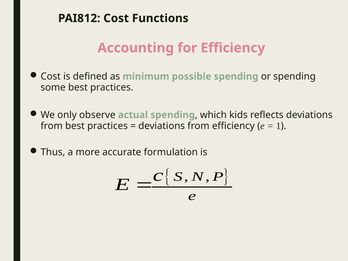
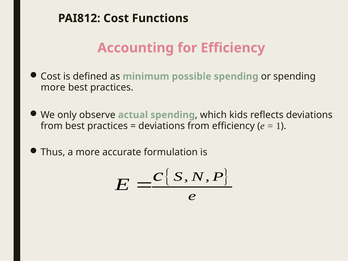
some: some -> more (53, 87)
